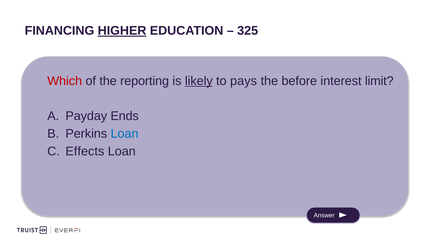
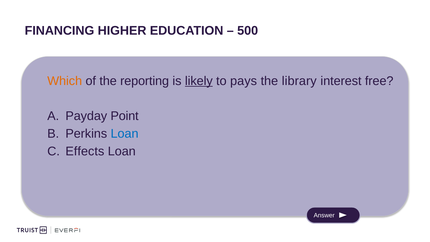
HIGHER underline: present -> none (122, 31)
325: 325 -> 500 (248, 31)
Which colour: red -> orange (65, 81)
before: before -> library (299, 81)
limit: limit -> free (379, 81)
Ends: Ends -> Point (125, 116)
